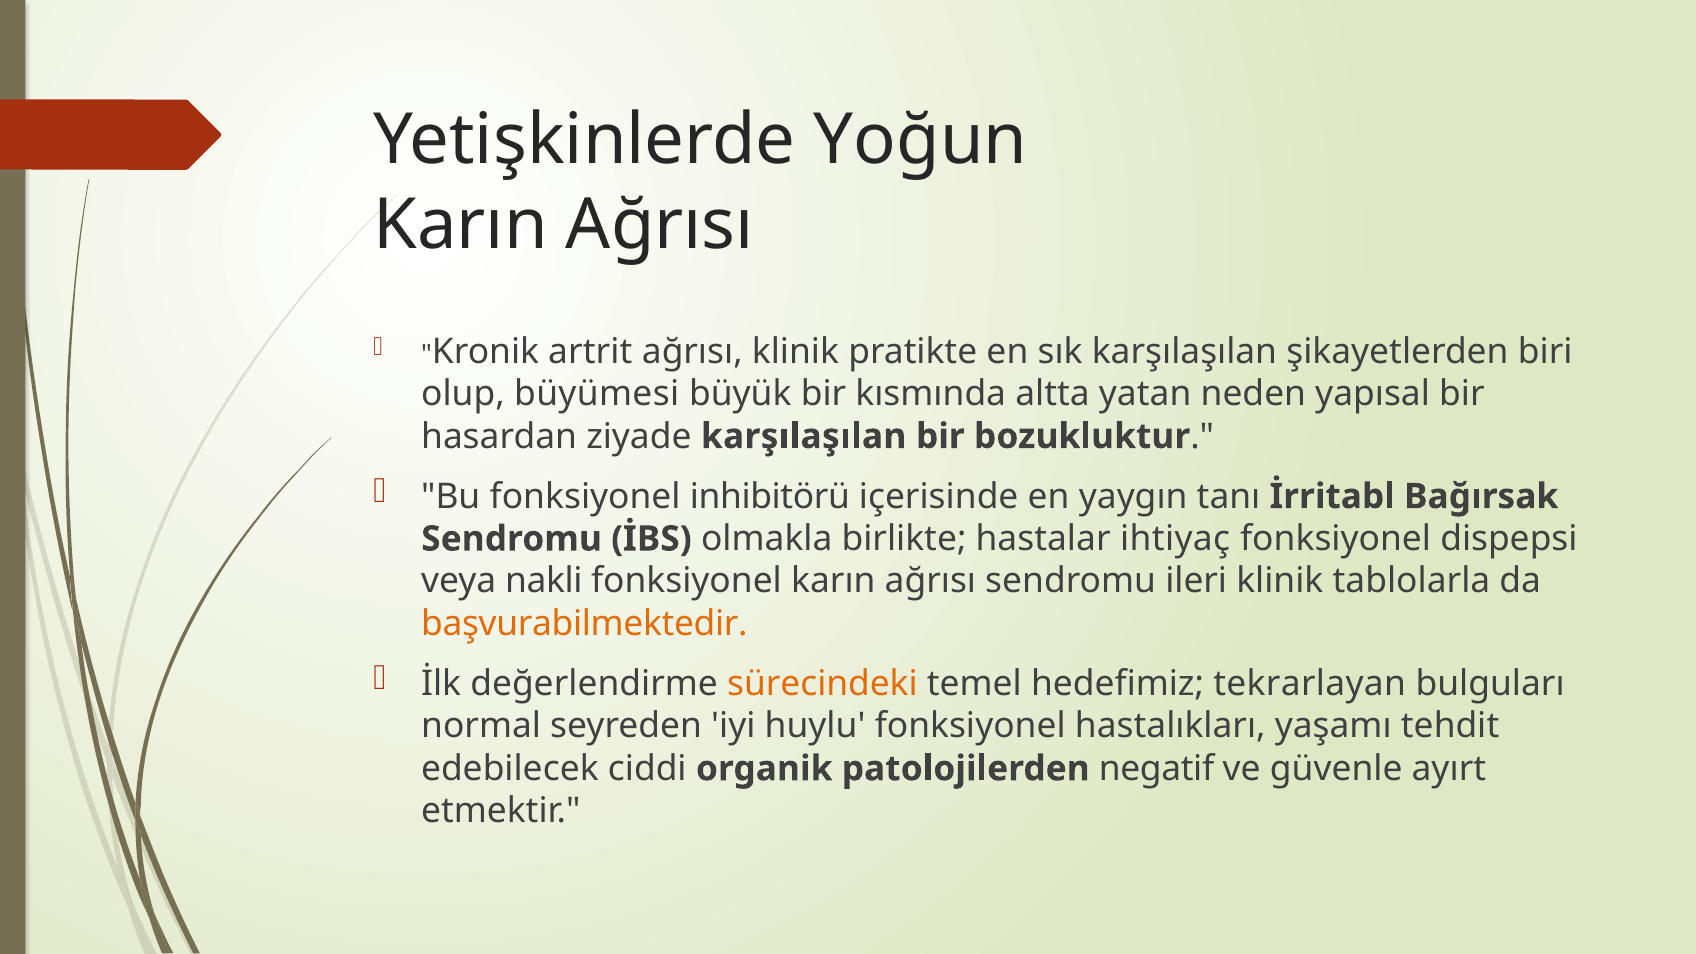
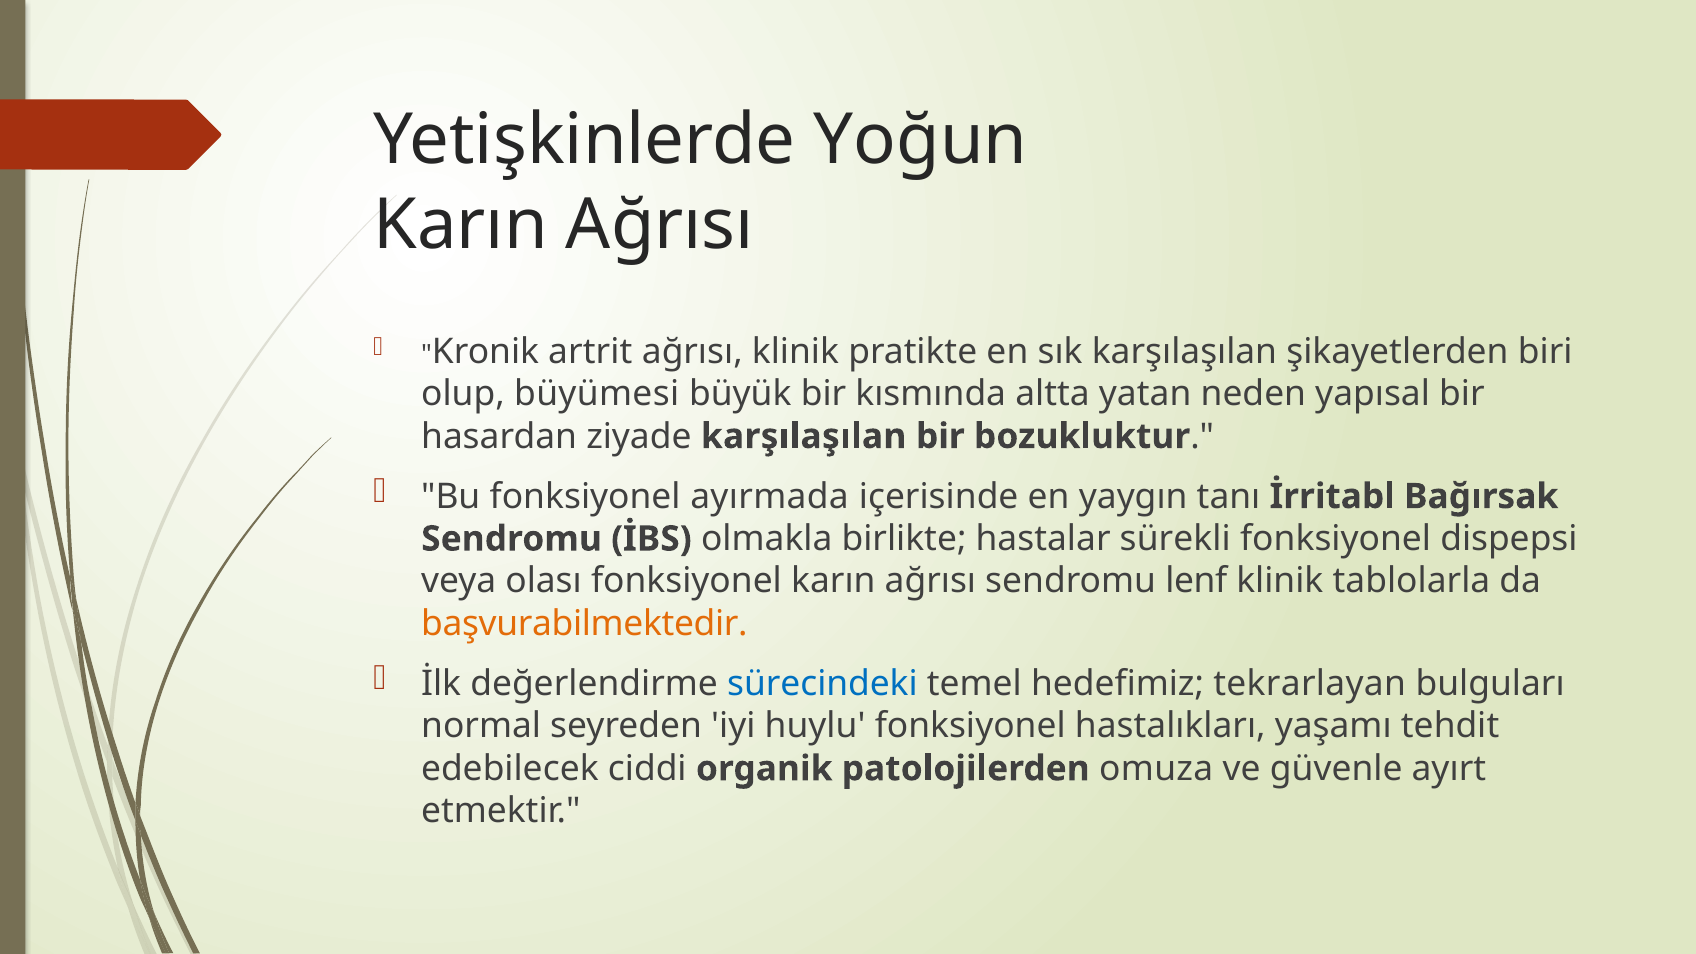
inhibitörü: inhibitörü -> ayırmada (770, 496)
ihtiyaç: ihtiyaç -> sürekli (1175, 539)
nakli: nakli -> olası (544, 581)
ileri: ileri -> lenf (1196, 581)
sürecindeki colour: orange -> blue (822, 684)
negatif: negatif -> omuza (1156, 769)
